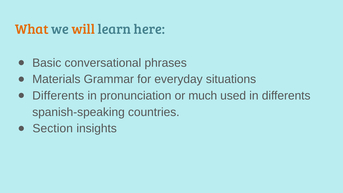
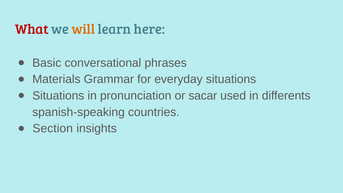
What colour: orange -> red (32, 29)
Differents: Differents -> Situations (58, 96)
much: much -> sacar (203, 96)
